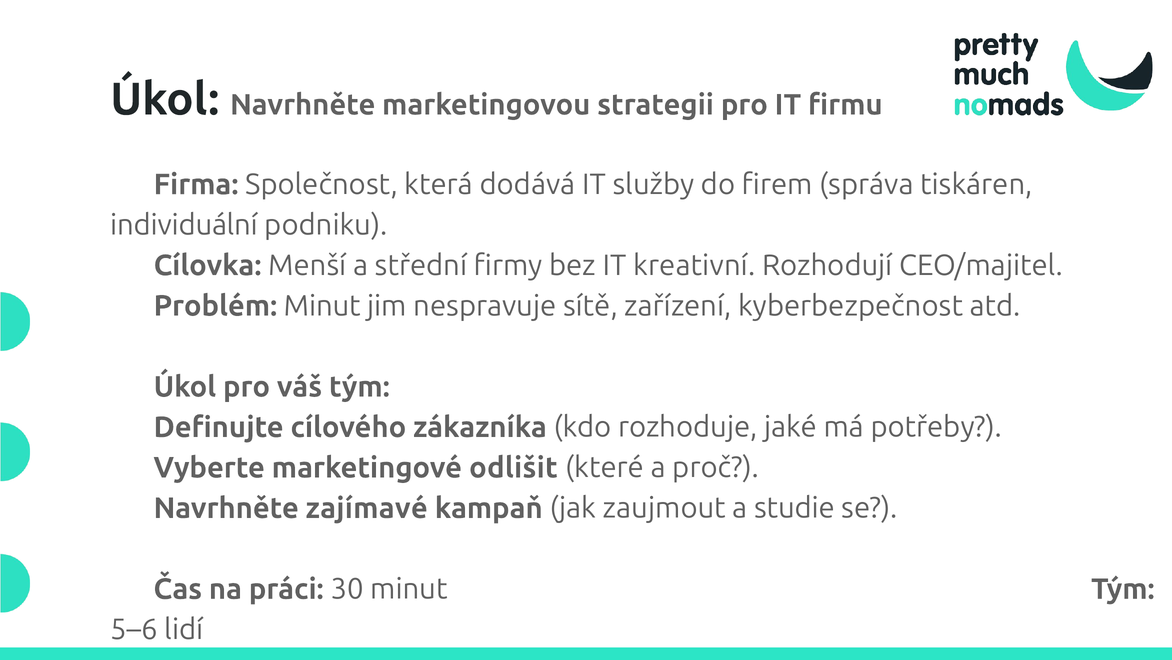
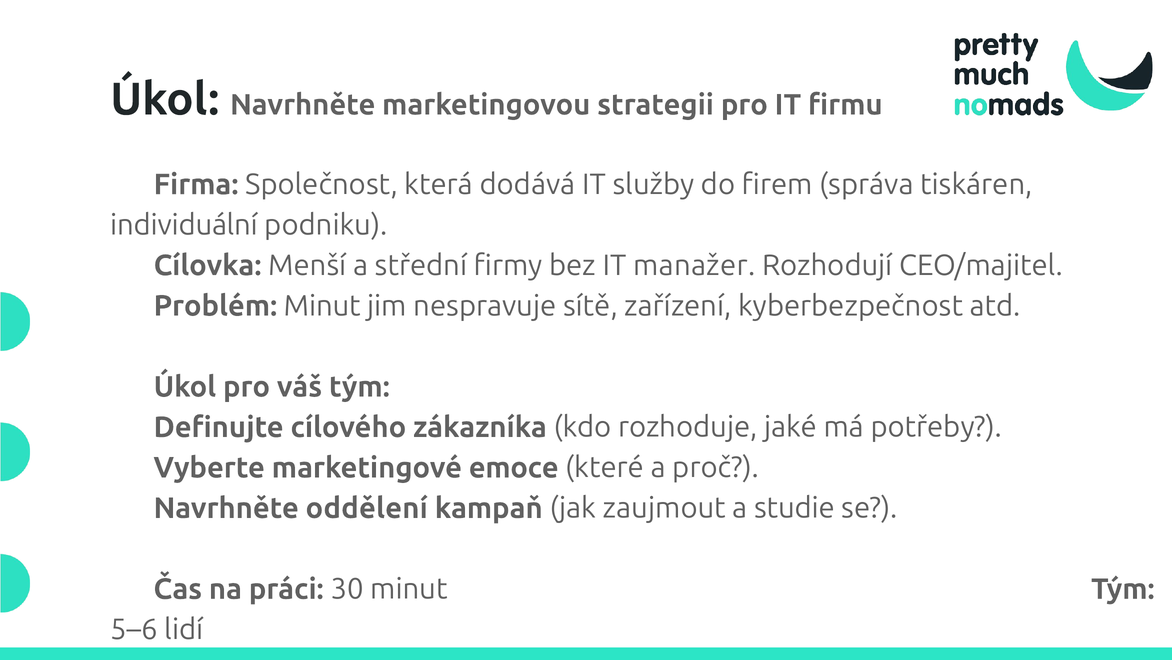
kreativní: kreativní -> manažer (694, 265)
odlišit: odlišit -> emoce (514, 467)
zajímavé: zajímavé -> oddělení (367, 508)
